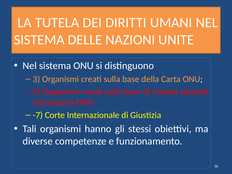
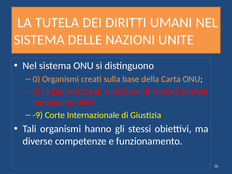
3: 3 -> 0 (36, 79)
5: 5 -> 0 (36, 92)
-7: -7 -> -9 (38, 115)
